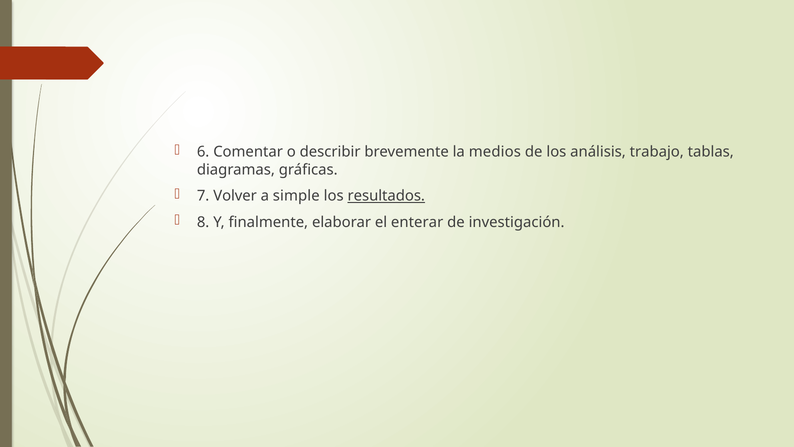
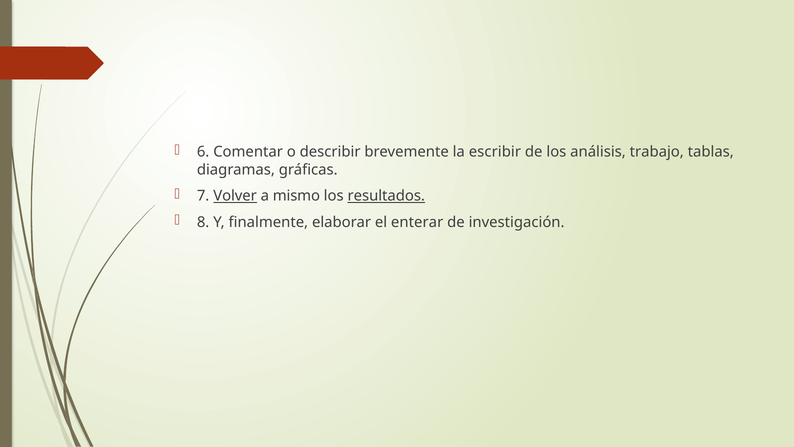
medios: medios -> escribir (495, 152)
Volver underline: none -> present (235, 196)
simple: simple -> mismo (296, 196)
